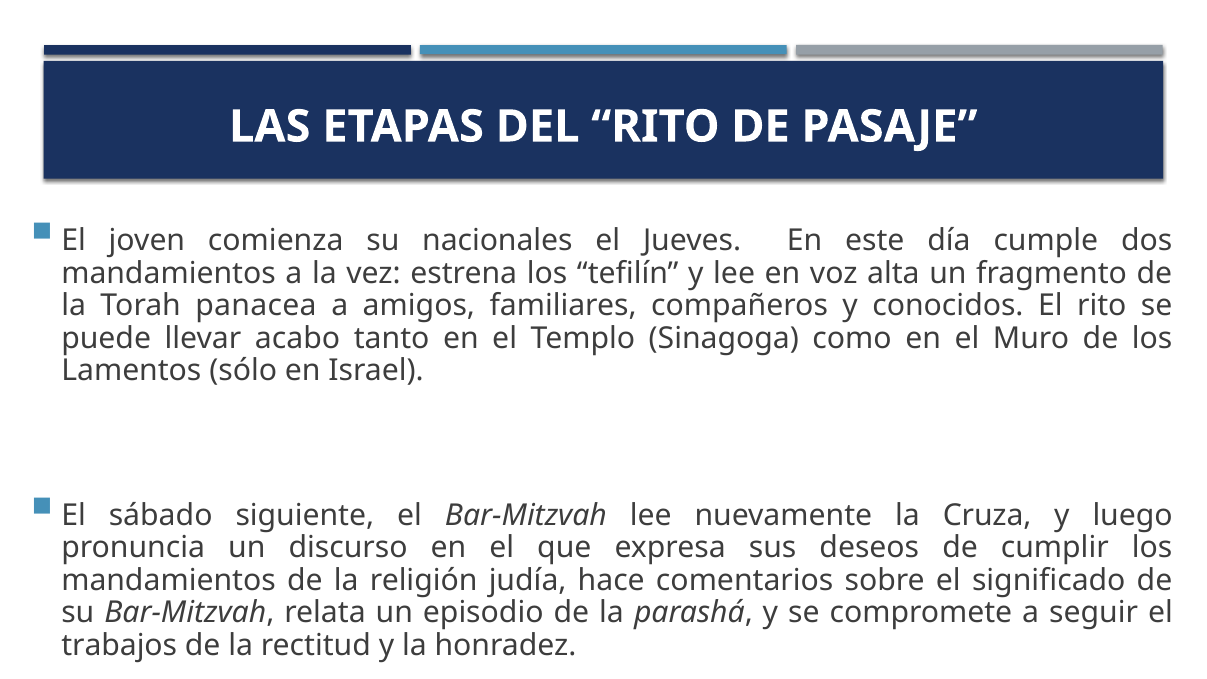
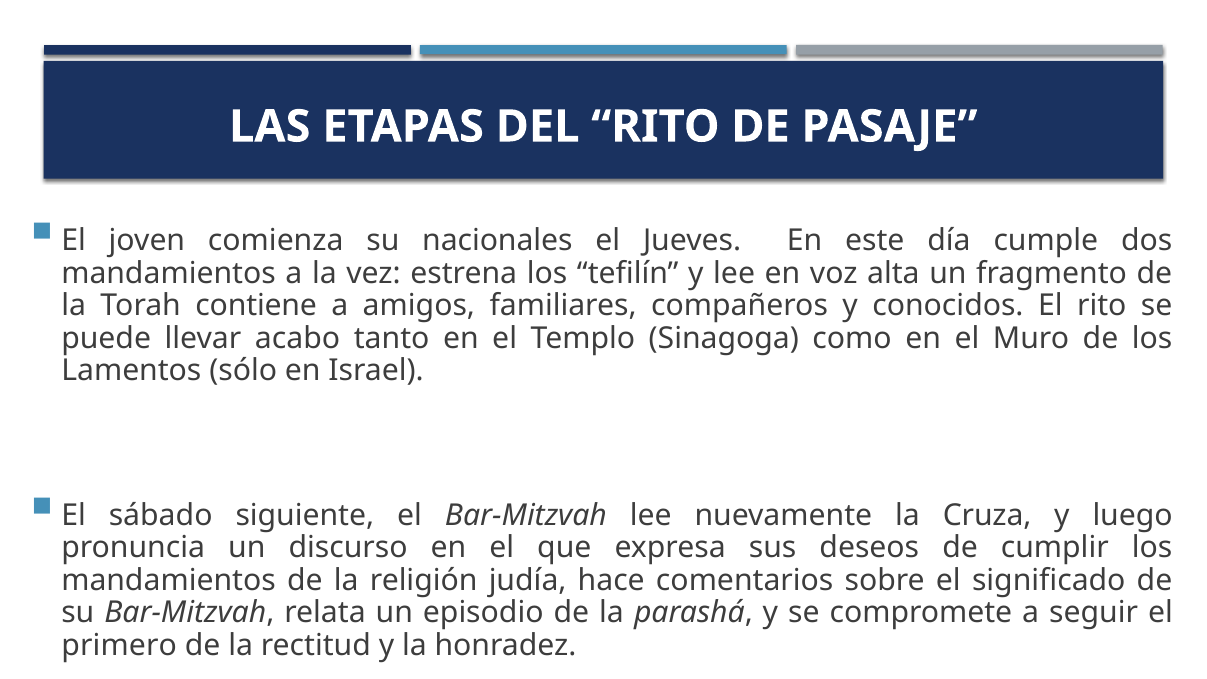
panacea: panacea -> contiene (256, 306)
trabajos: trabajos -> primero (119, 646)
